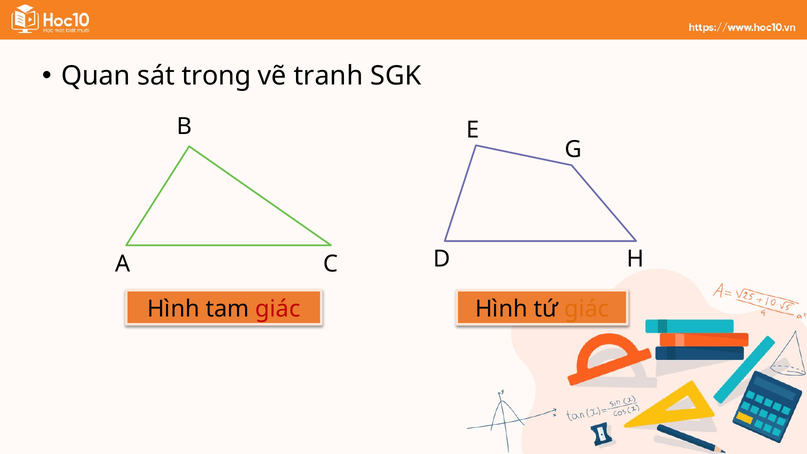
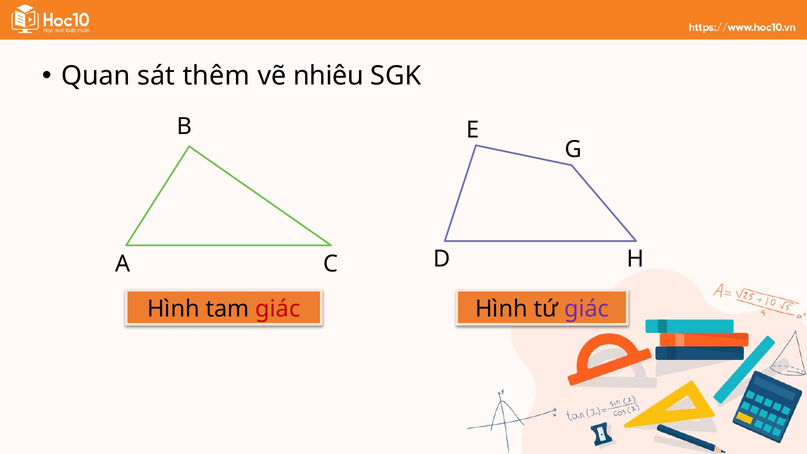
trong: trong -> thêm (216, 76)
tranh: tranh -> nhiêu (329, 76)
giác colour: orange -> purple (587, 309)
